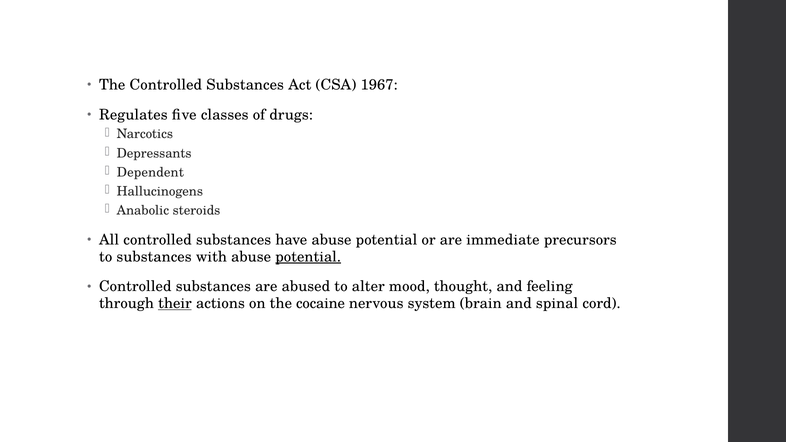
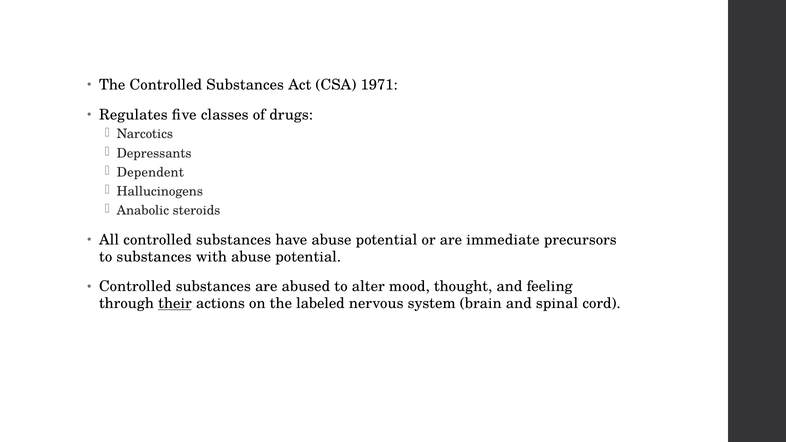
1967: 1967 -> 1971 (379, 85)
potential underline: present -> none (308, 257)
cocaine: cocaine -> labeled (320, 303)
